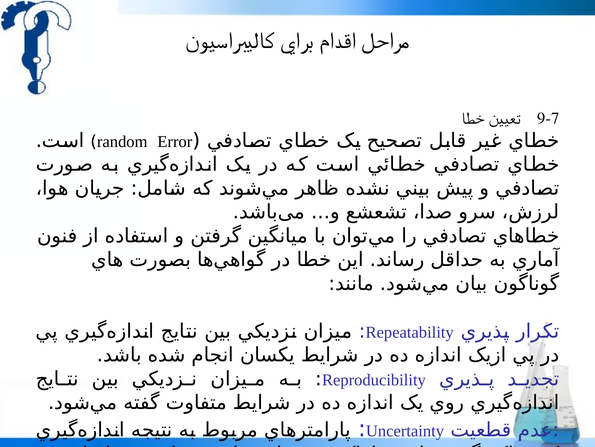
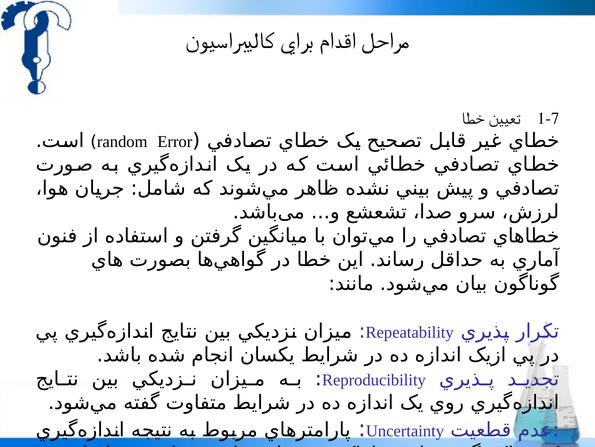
9-7: 9-7 -> 1-7 (548, 118)
